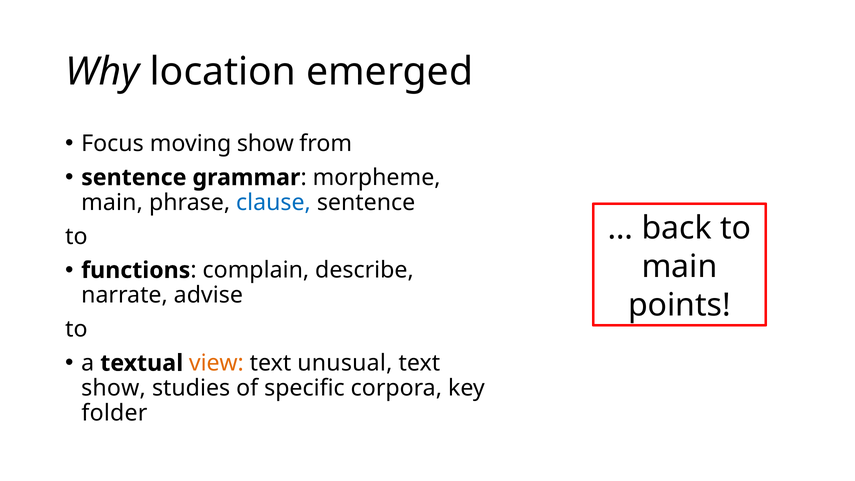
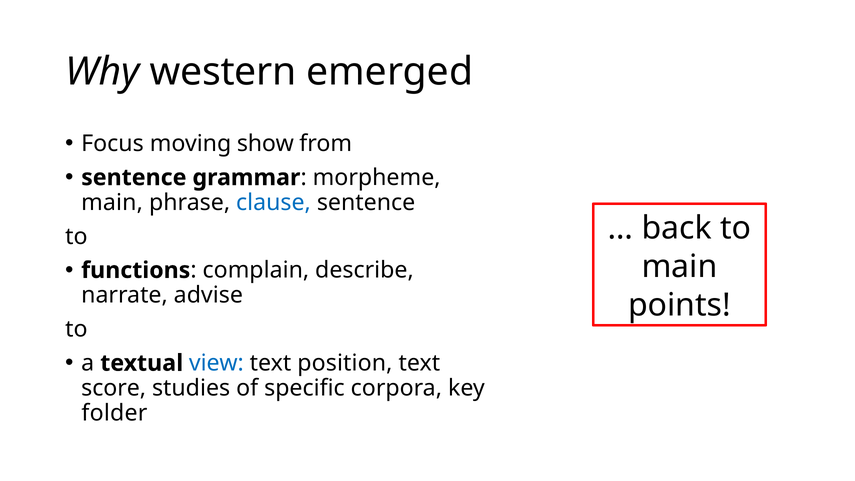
location: location -> western (223, 72)
view colour: orange -> blue (216, 363)
unusual: unusual -> position (345, 363)
show: show -> score (114, 388)
